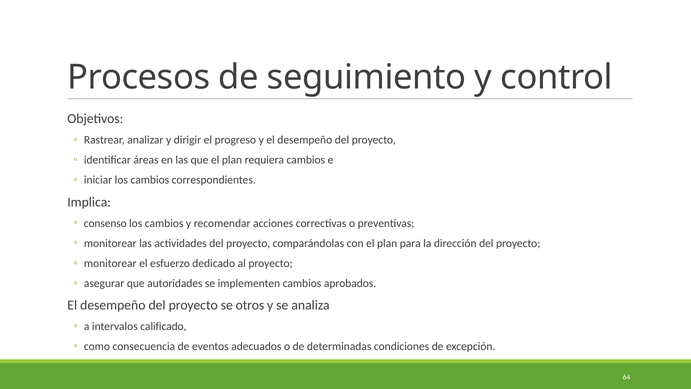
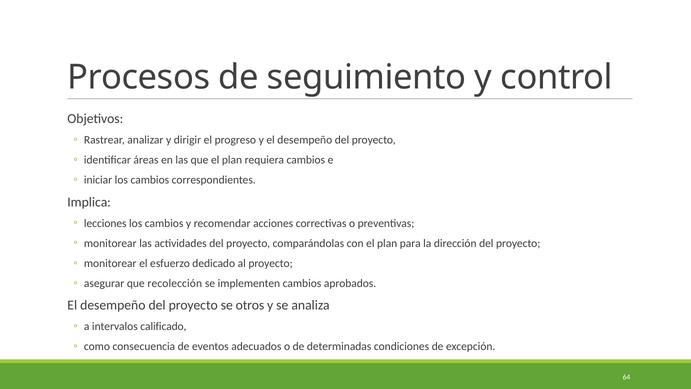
consenso: consenso -> lecciones (105, 223)
autoridades: autoridades -> recolección (175, 283)
